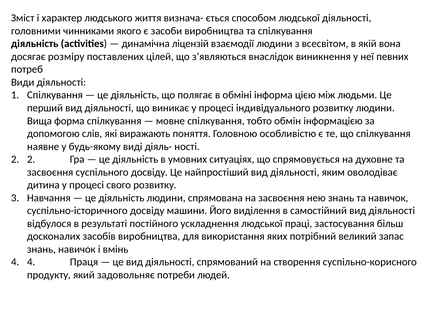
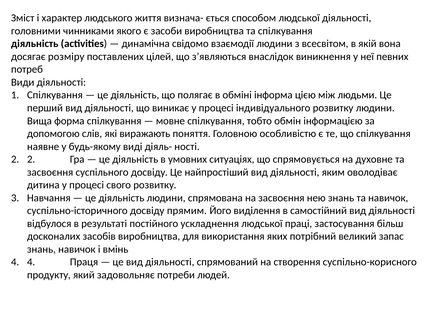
ліцензій: ліцензій -> свідомо (190, 44)
машини: машини -> прямим (187, 211)
